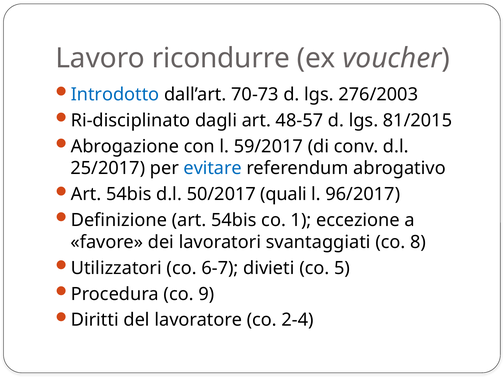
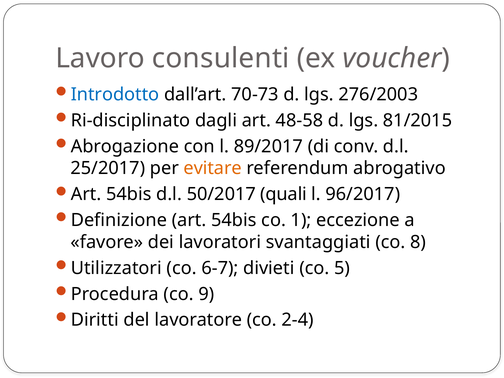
ricondurre: ricondurre -> consulenti (221, 58)
48-57: 48-57 -> 48-58 (299, 120)
59/2017: 59/2017 -> 89/2017 (268, 146)
evitare colour: blue -> orange (213, 168)
